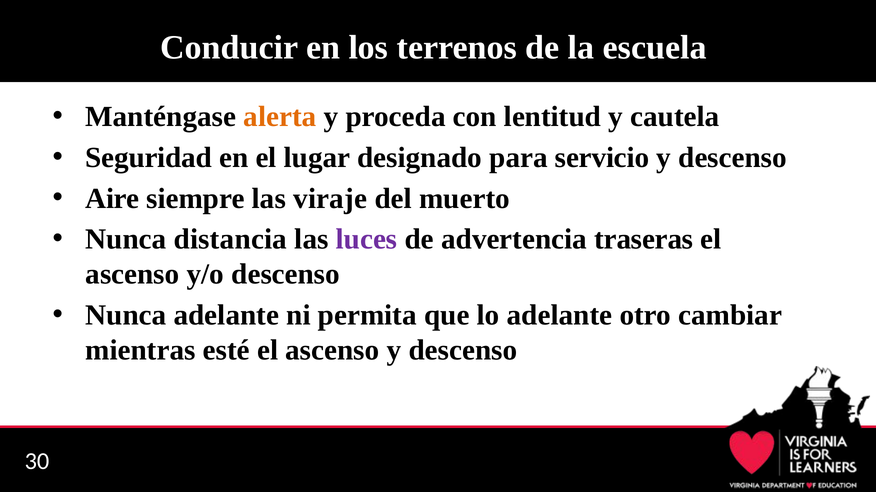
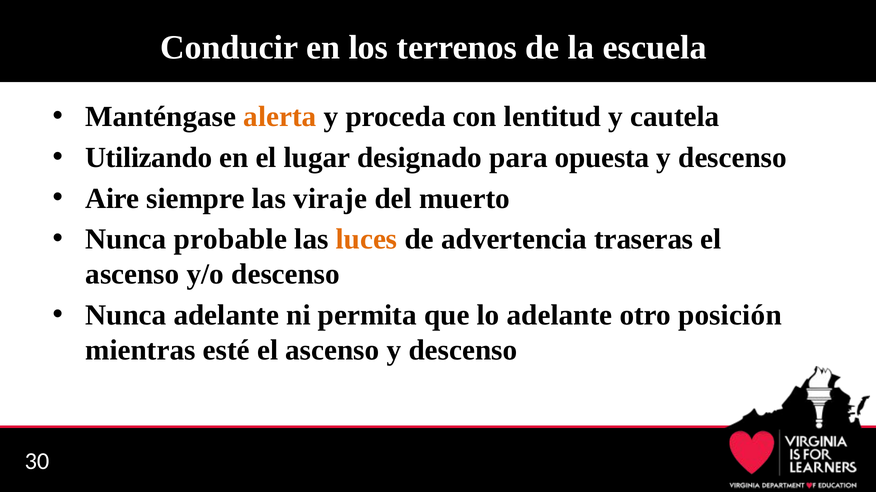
Seguridad: Seguridad -> Utilizando (149, 158)
servicio: servicio -> opuesta (602, 158)
distancia: distancia -> probable (230, 240)
luces colour: purple -> orange (367, 240)
cambiar: cambiar -> posición (730, 316)
